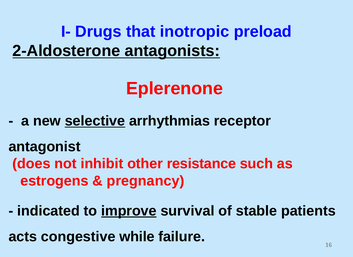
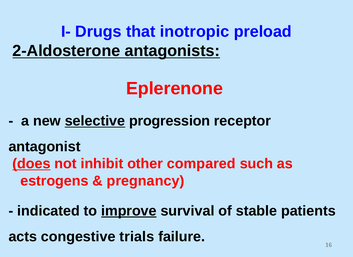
arrhythmias: arrhythmias -> progression (170, 121)
does underline: none -> present (31, 164)
resistance: resistance -> compared (201, 164)
while: while -> trials (137, 236)
